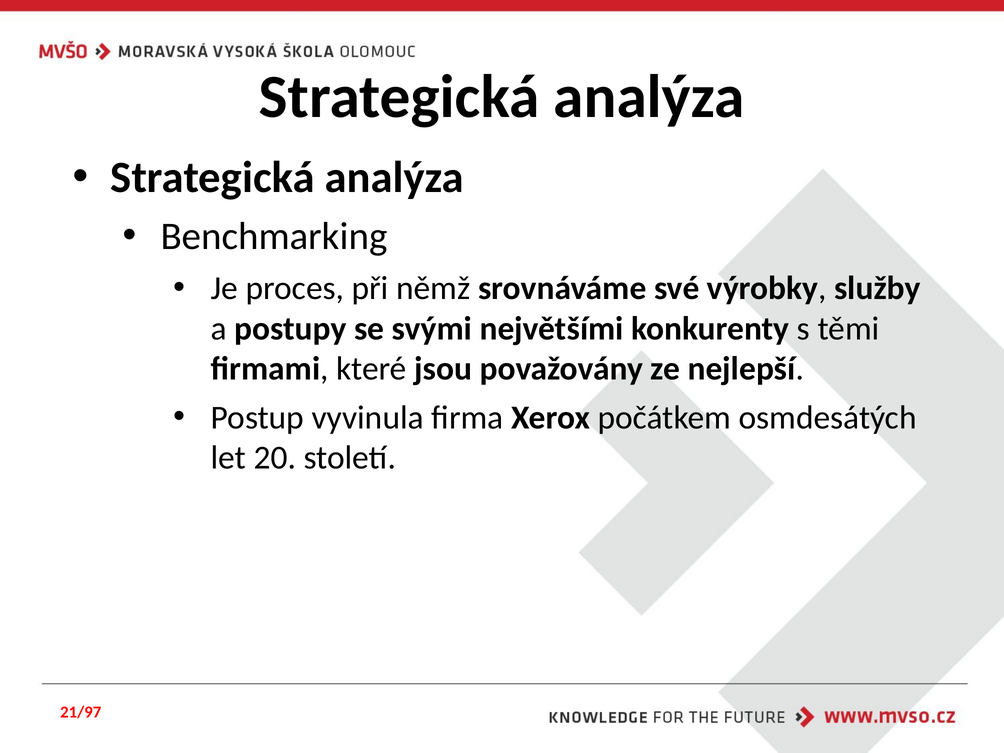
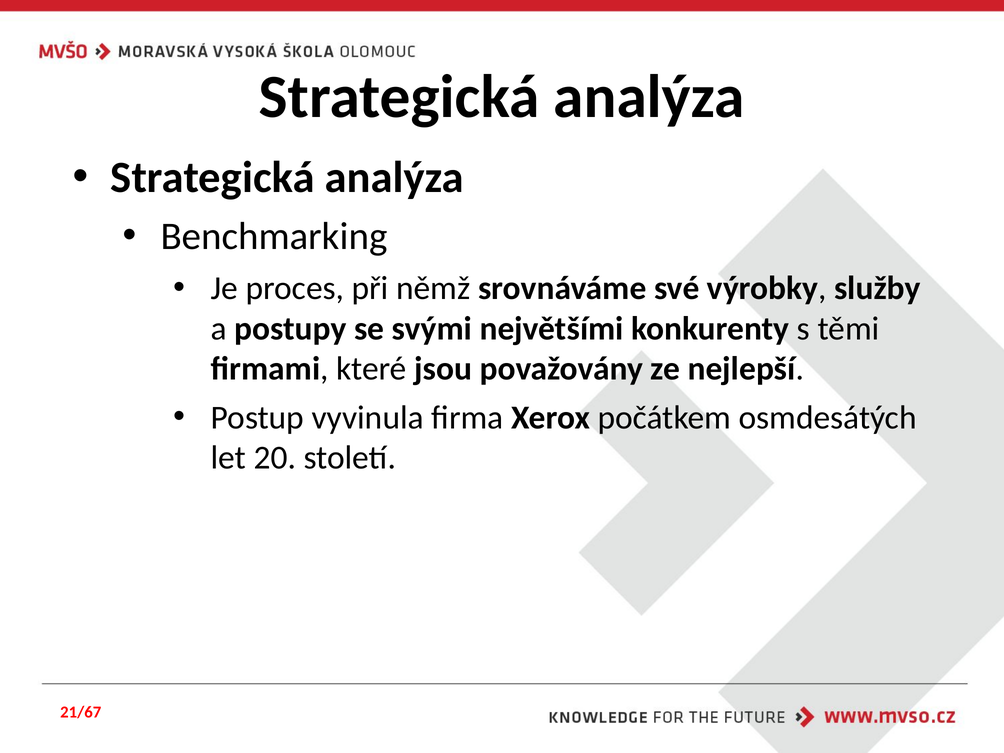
21/97: 21/97 -> 21/67 (81, 712)
